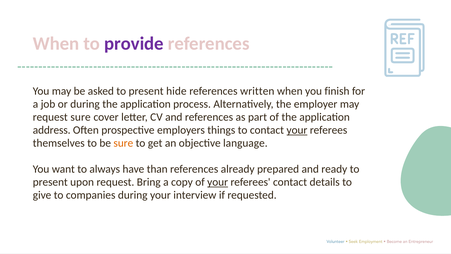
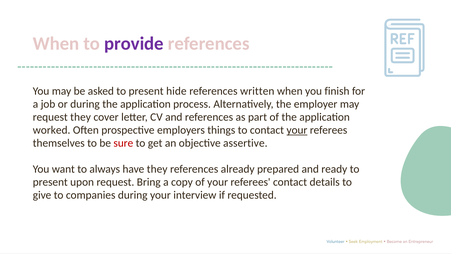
request sure: sure -> they (81, 117)
address: address -> worked (52, 130)
sure colour: orange -> red (123, 143)
language: language -> assertive (245, 143)
have than: than -> they (157, 169)
your underline: present -> none (218, 182)
